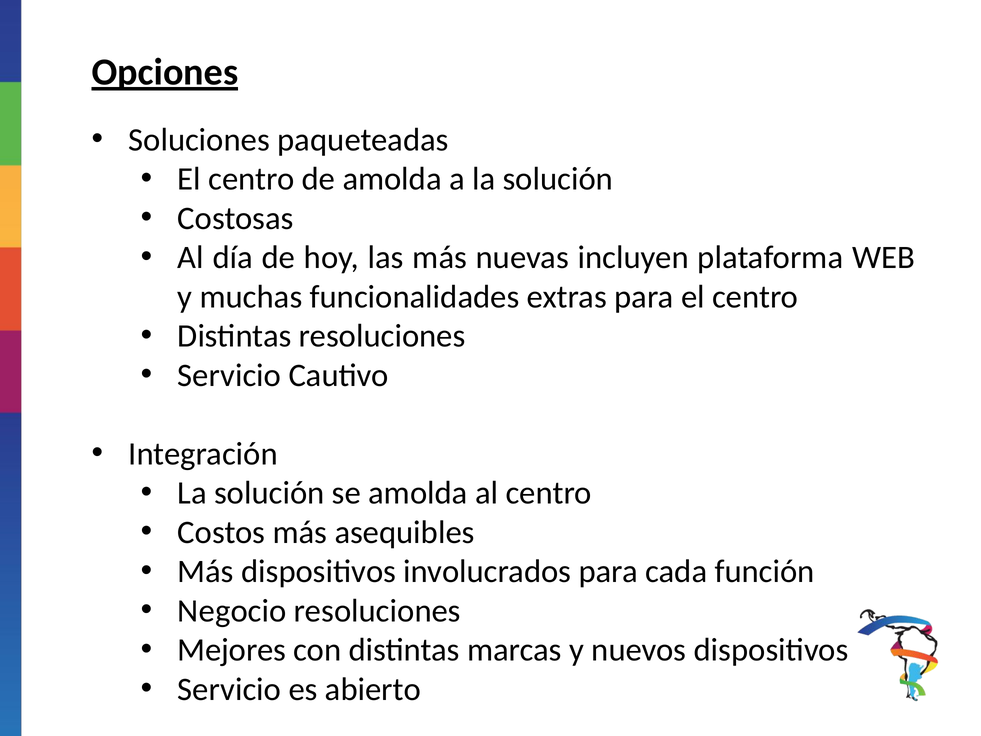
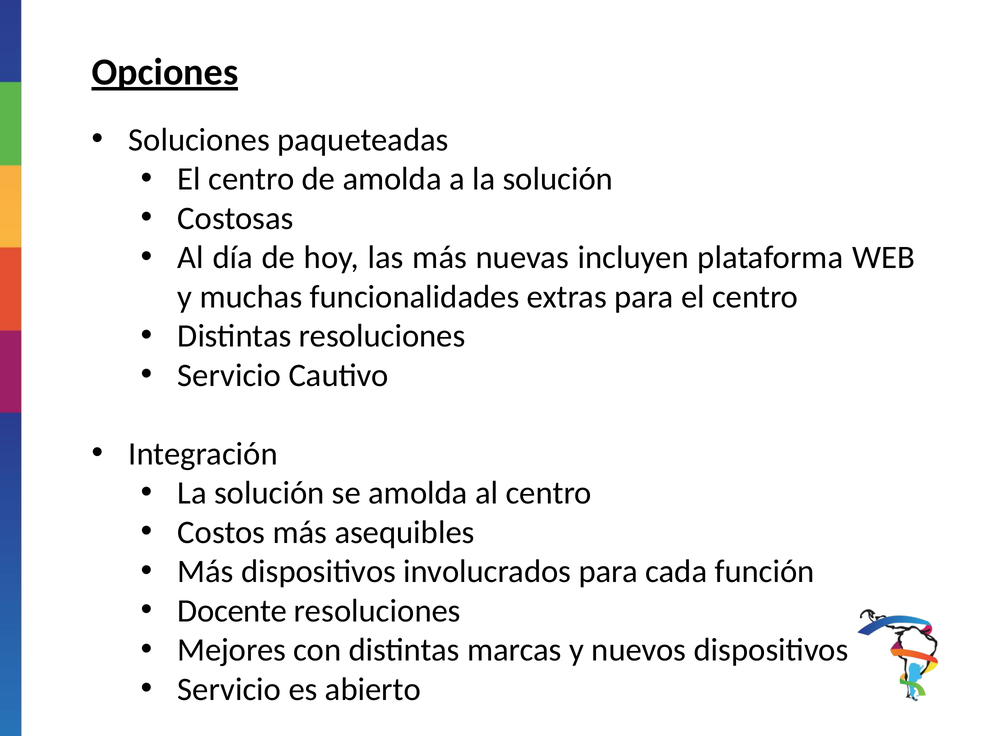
Negocio: Negocio -> Docente (232, 611)
